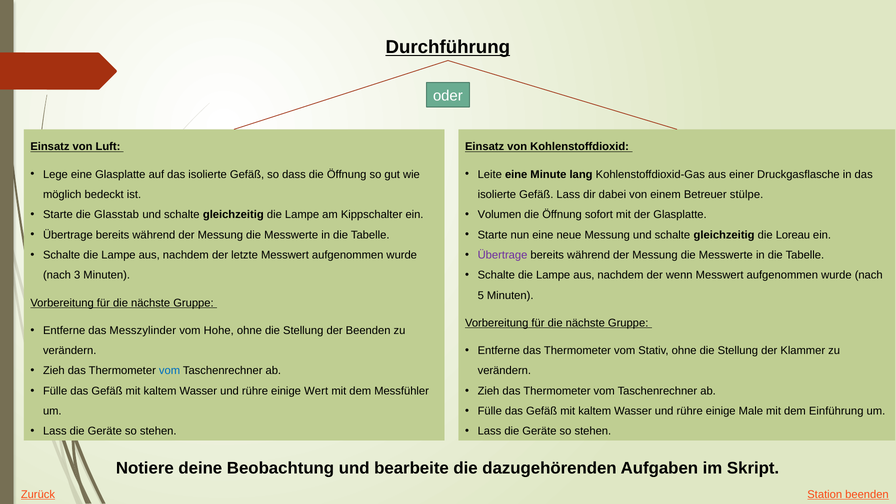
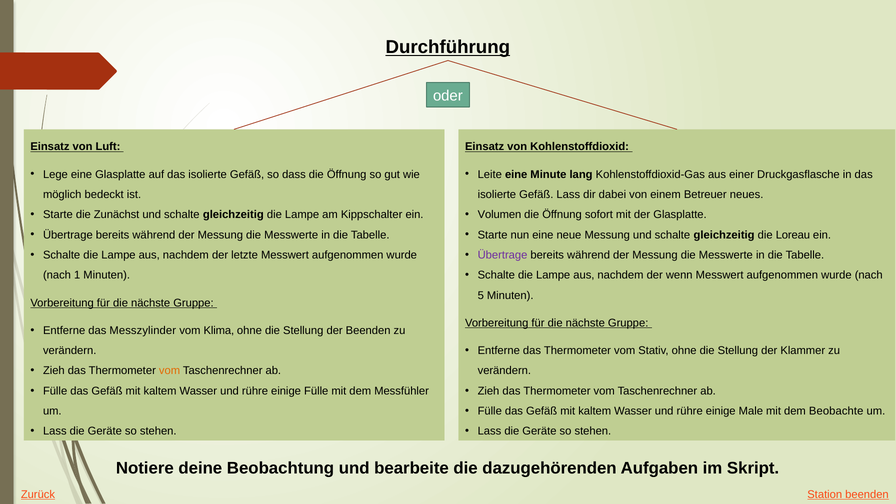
stülpe: stülpe -> neues (747, 195)
Glasstab: Glasstab -> Zunächst (117, 215)
3: 3 -> 1 (77, 275)
Hohe: Hohe -> Klima (219, 330)
vom colour: blue -> orange (170, 371)
einige Wert: Wert -> Fülle (316, 391)
Einführung: Einführung -> Beobachte (836, 411)
